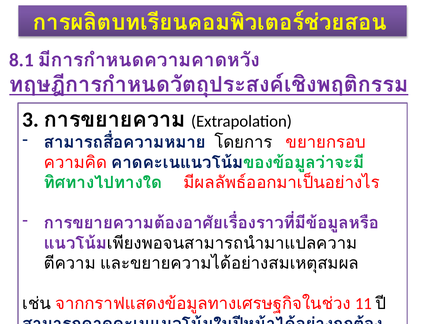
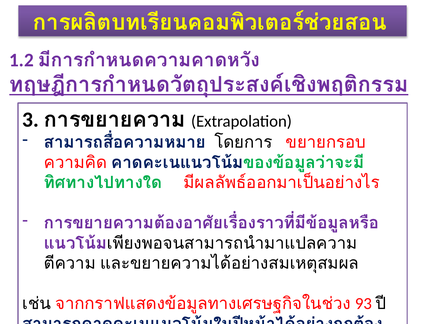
8.1: 8.1 -> 1.2 (22, 60)
11: 11 -> 93 (363, 303)
